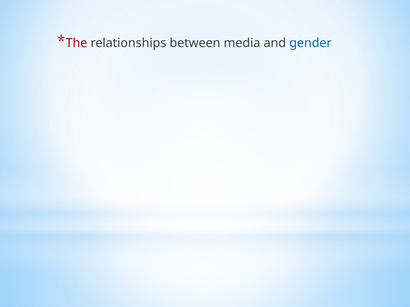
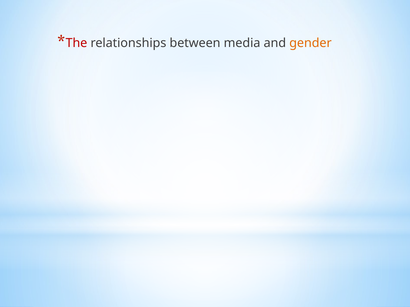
gender colour: blue -> orange (310, 43)
